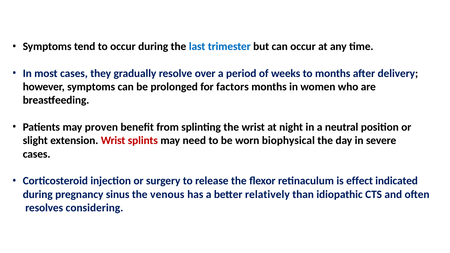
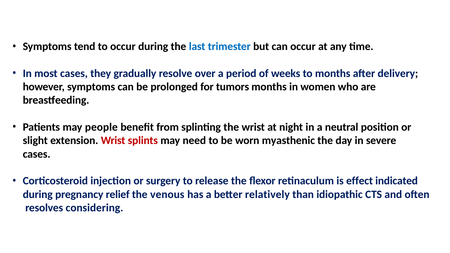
factors: factors -> tumors (233, 87)
proven: proven -> people (101, 127)
biophysical: biophysical -> myasthenic (288, 141)
sinus: sinus -> relief (118, 194)
